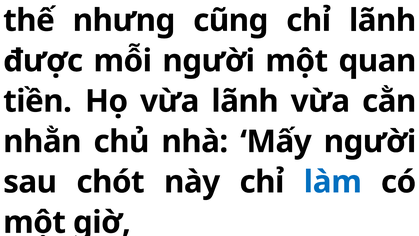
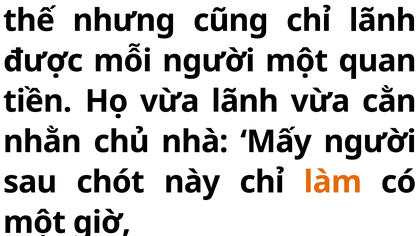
làm colour: blue -> orange (333, 182)
